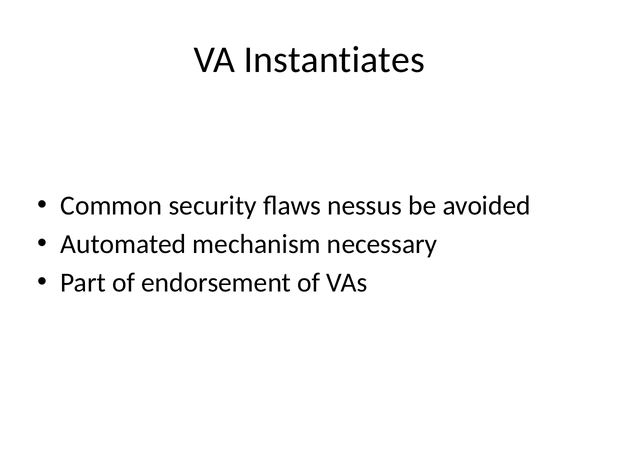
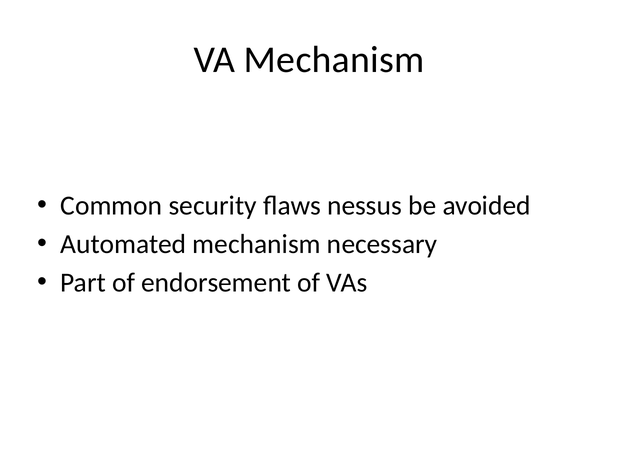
VA Instantiates: Instantiates -> Mechanism (334, 60)
